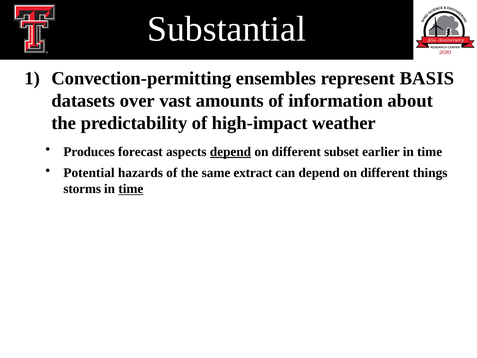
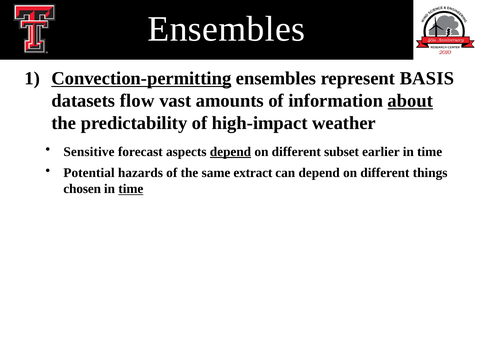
Substantial: Substantial -> Ensembles (226, 29)
Convection-permitting underline: none -> present (141, 78)
over: over -> flow (137, 101)
about underline: none -> present (410, 101)
Produces: Produces -> Sensitive (89, 152)
storms: storms -> chosen (82, 189)
